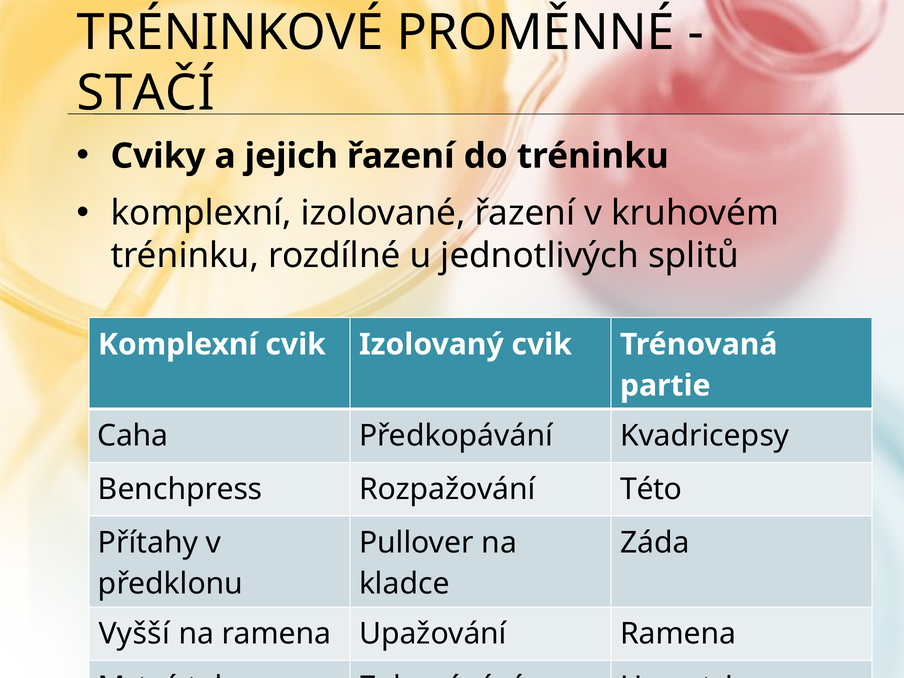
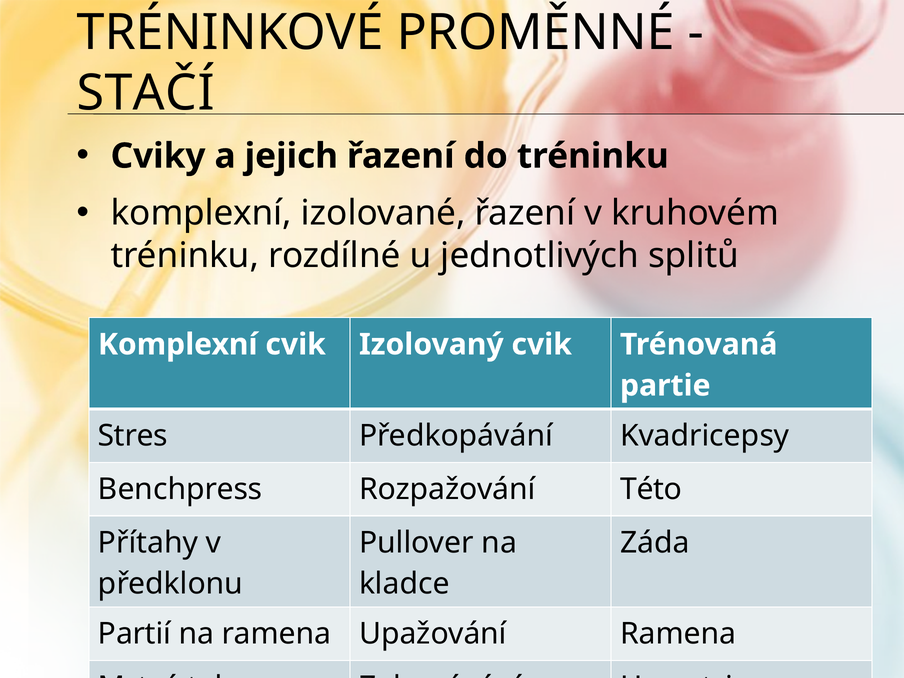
Caha: Caha -> Stres (133, 436)
Vyšší: Vyšší -> Partií (134, 634)
